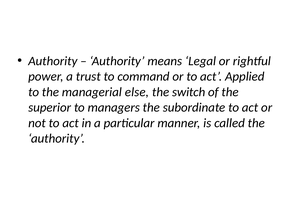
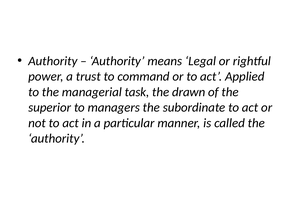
else: else -> task (137, 92)
switch: switch -> drawn (189, 92)
